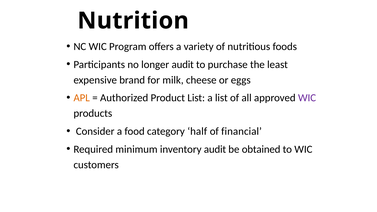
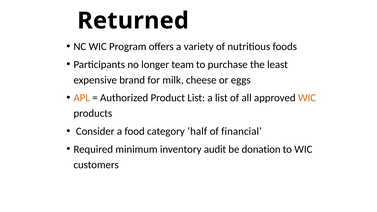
Nutrition: Nutrition -> Returned (133, 21)
longer audit: audit -> team (183, 64)
WIC colour: purple -> orange (307, 98)
obtained: obtained -> donation (261, 149)
